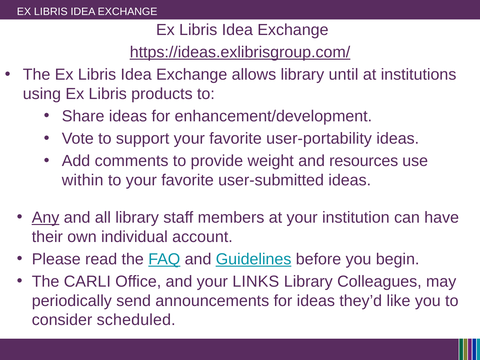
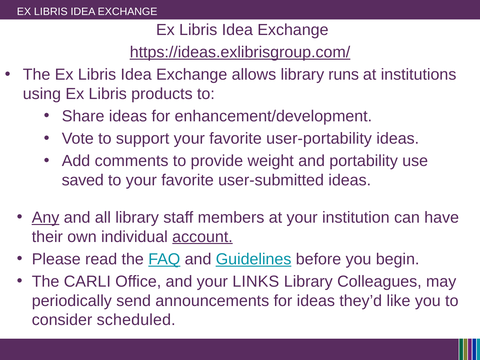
until: until -> runs (344, 75)
resources: resources -> portability (364, 161)
within: within -> saved (83, 180)
account underline: none -> present (202, 237)
